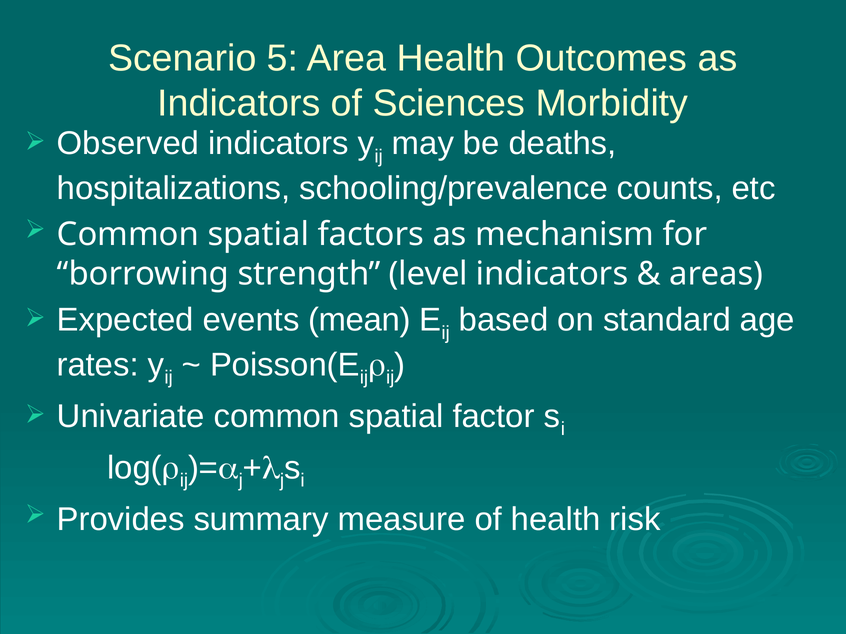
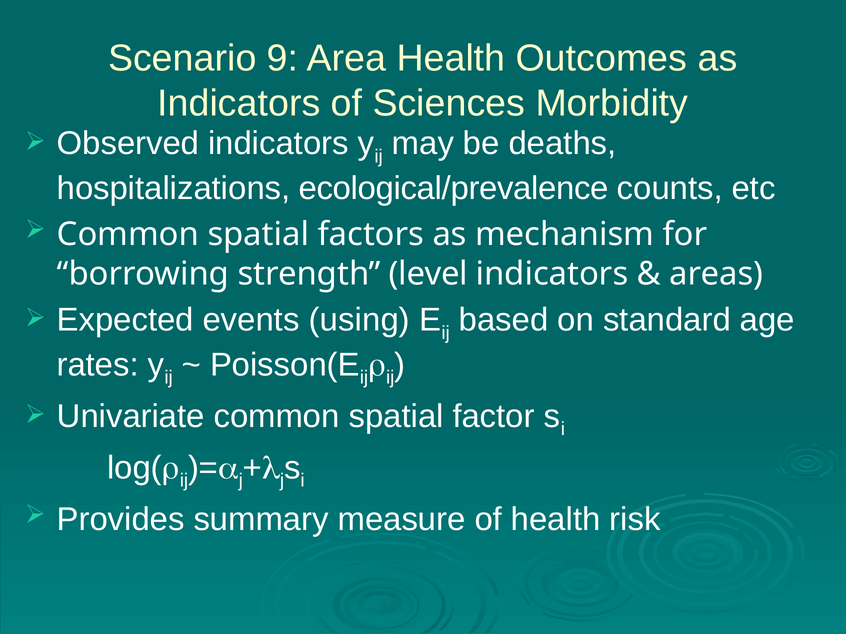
5: 5 -> 9 (283, 58)
schooling/prevalence: schooling/prevalence -> ecological/prevalence (454, 189)
mean: mean -> using (359, 320)
